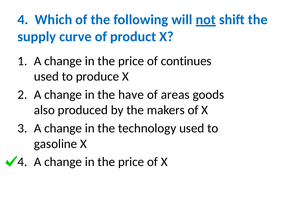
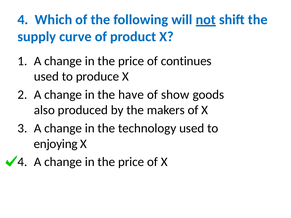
areas: areas -> show (175, 95)
gasoline: gasoline -> enjoying (56, 144)
